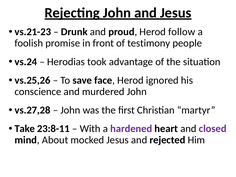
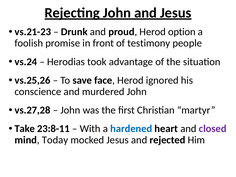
follow: follow -> option (182, 32)
hardened colour: purple -> blue (131, 129)
About: About -> Today (55, 140)
